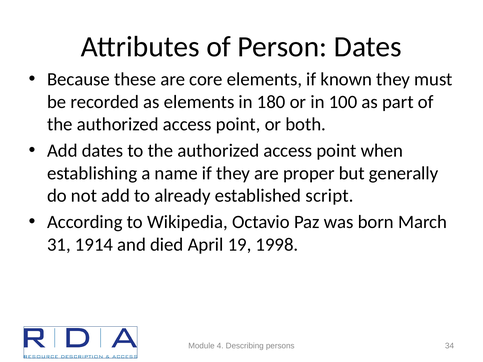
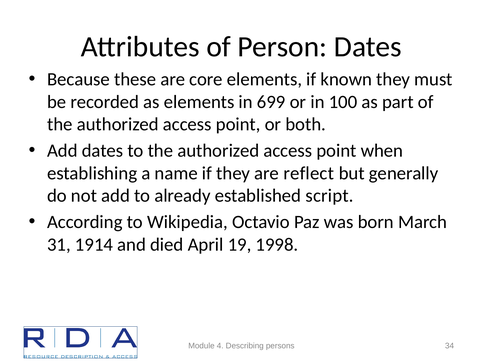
180: 180 -> 699 (271, 102)
proper: proper -> reflect (309, 173)
